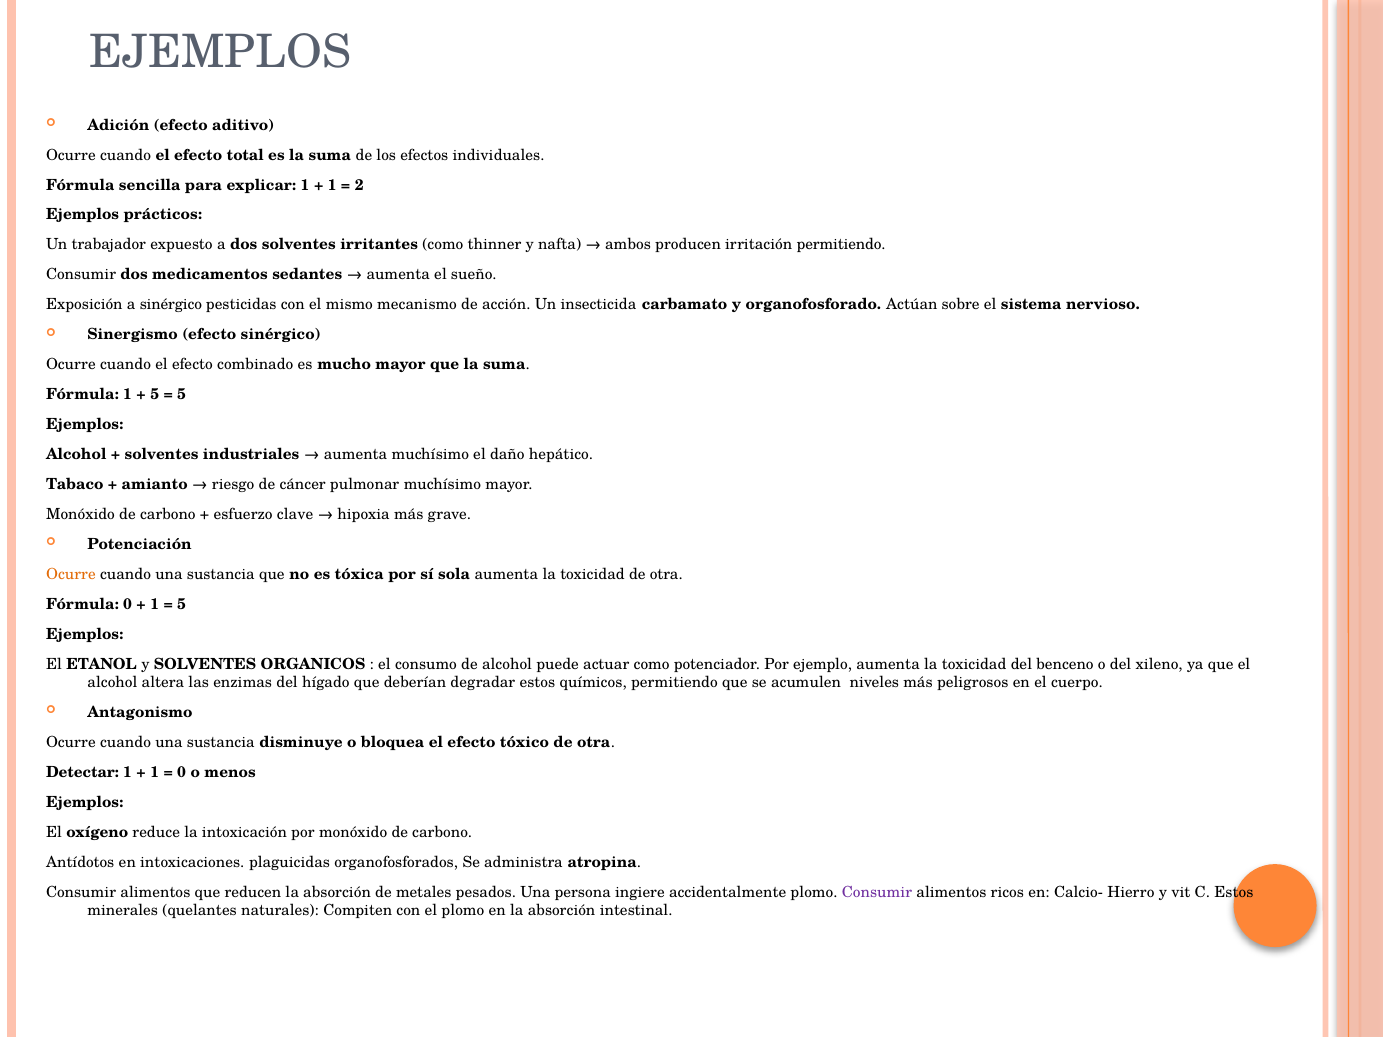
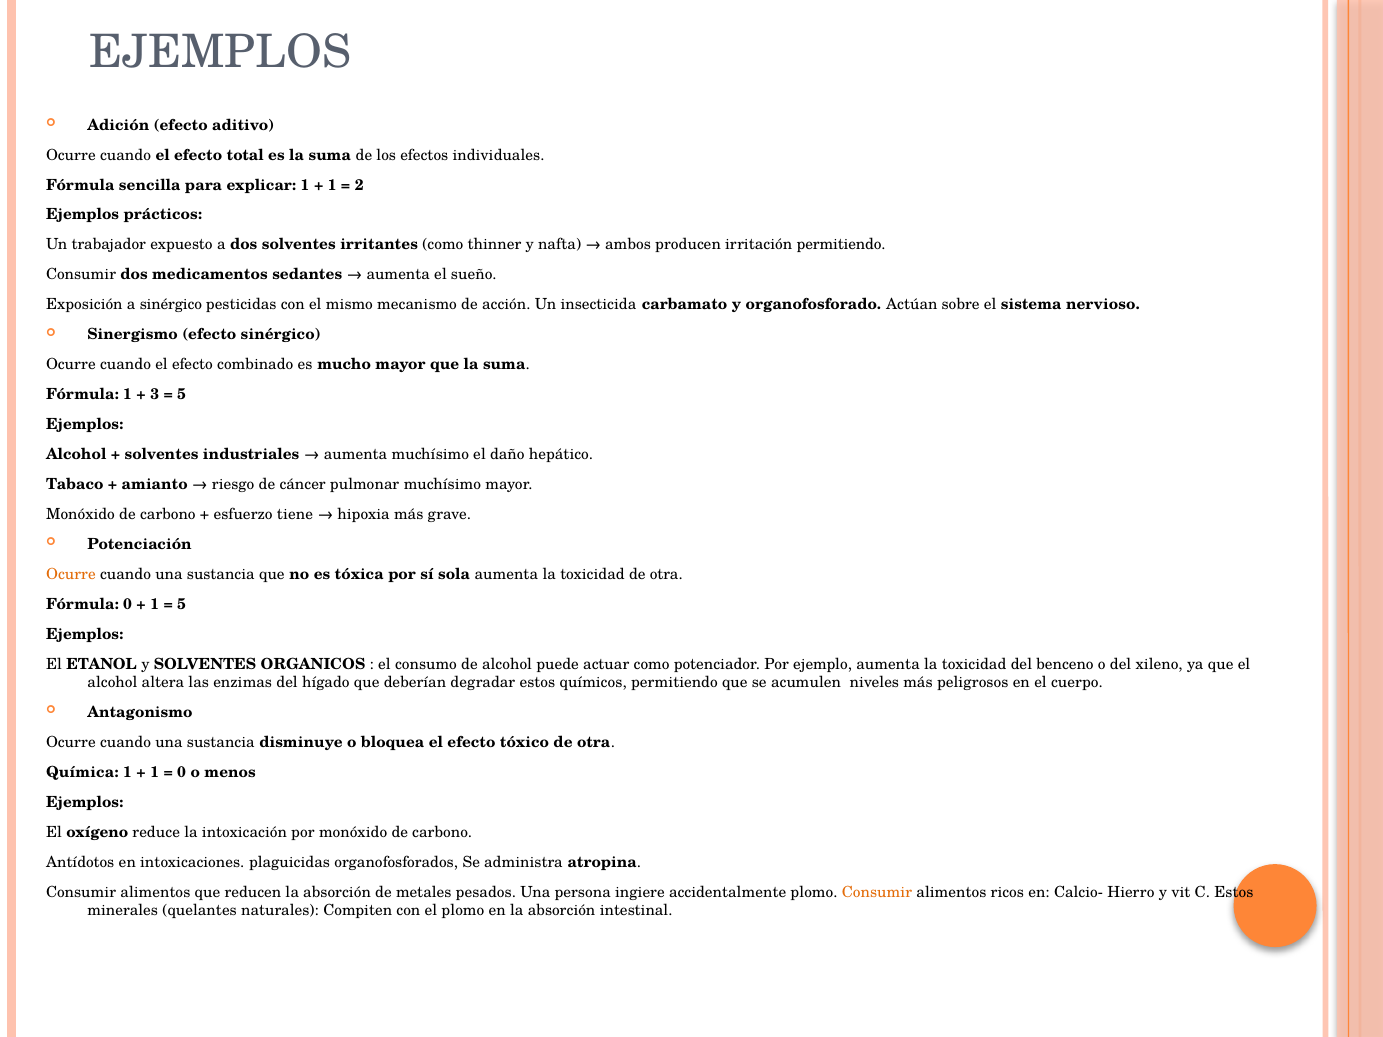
5: 5 -> 3 (155, 395)
clave: clave -> tiene (295, 514)
Detectar: Detectar -> Química (82, 772)
Consumir colour: purple -> orange (877, 892)
